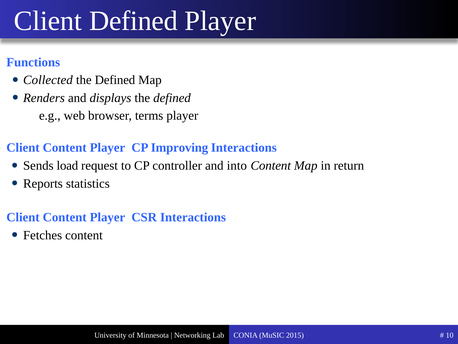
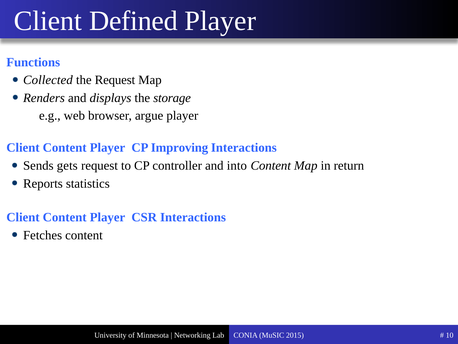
Defined: Defined -> Request (115, 80)
displays the defined: defined -> storage (172, 98)
terms: terms -> argue (149, 116)
load: load -> gets (67, 165)
